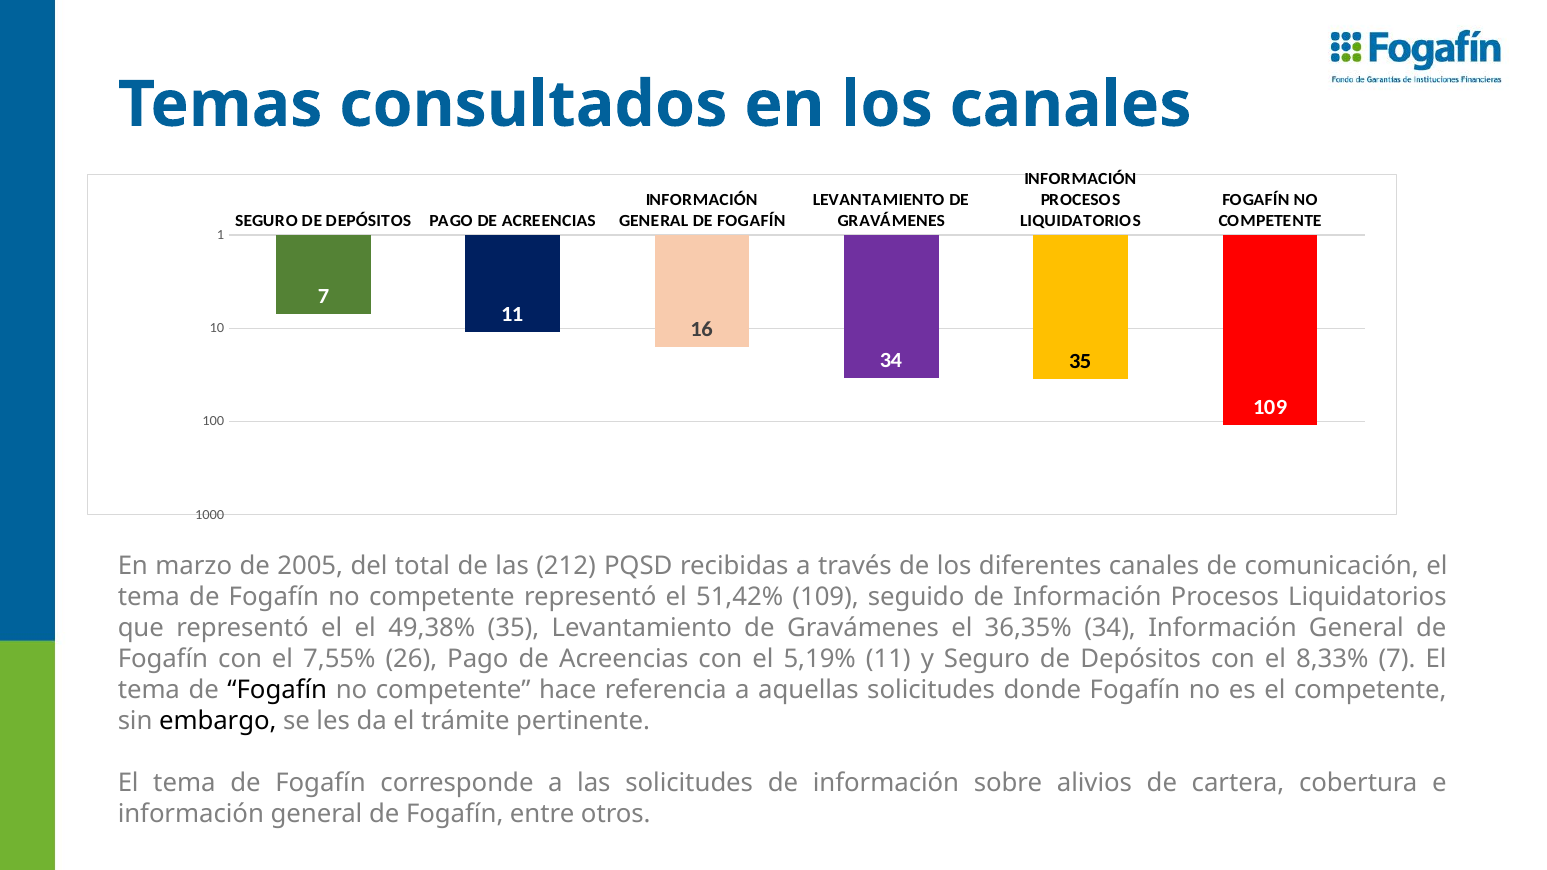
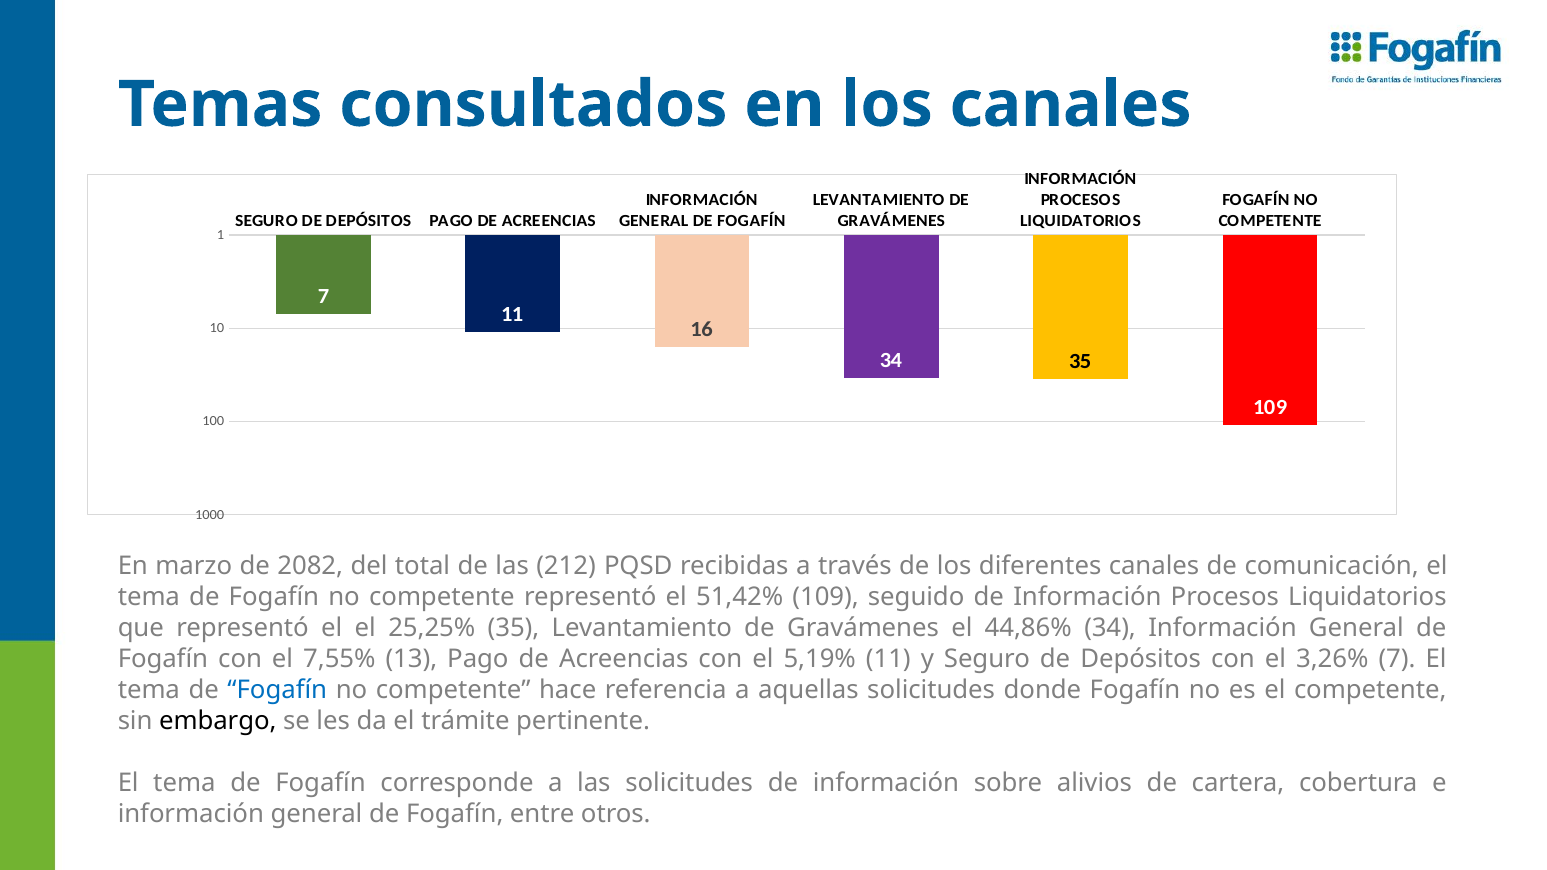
2005: 2005 -> 2082 (310, 566)
49,38%: 49,38% -> 25,25% (432, 628)
36,35%: 36,35% -> 44,86% (1028, 628)
26: 26 -> 13 (411, 659)
8,33%: 8,33% -> 3,26% (1332, 659)
Fogafín colour: black -> blue (277, 690)
